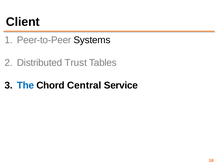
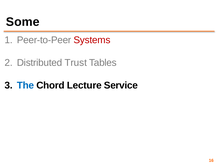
Client: Client -> Some (23, 22)
Systems colour: black -> red (92, 40)
Central: Central -> Lecture (84, 85)
